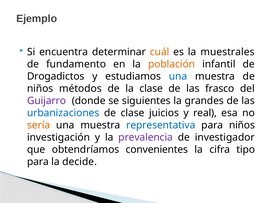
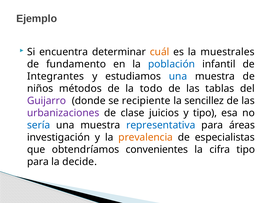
población colour: orange -> blue (172, 64)
Drogadictos: Drogadictos -> Integrantes (56, 76)
la clase: clase -> todo (151, 89)
frasco: frasco -> tablas (220, 89)
siguientes: siguientes -> recipiente (146, 101)
grandes: grandes -> sencillez (204, 101)
urbanizaciones colour: blue -> purple (63, 113)
y real: real -> tipo (205, 113)
sería colour: orange -> blue (39, 125)
para niños: niños -> áreas (242, 125)
prevalencia colour: purple -> orange (146, 137)
investigador: investigador -> especialistas (225, 137)
